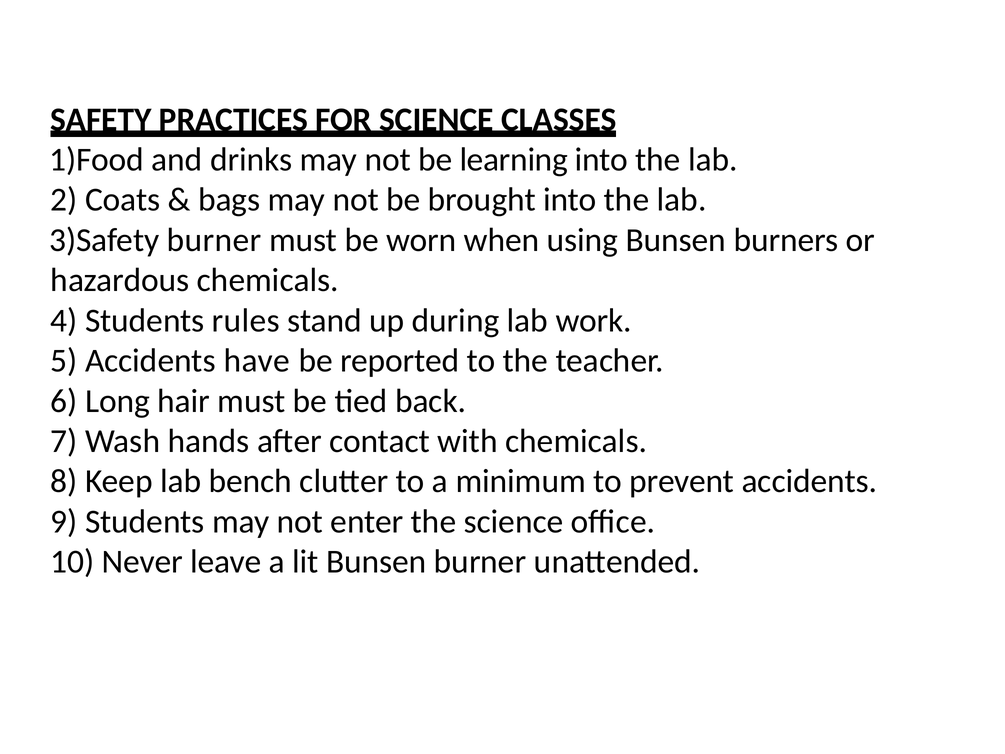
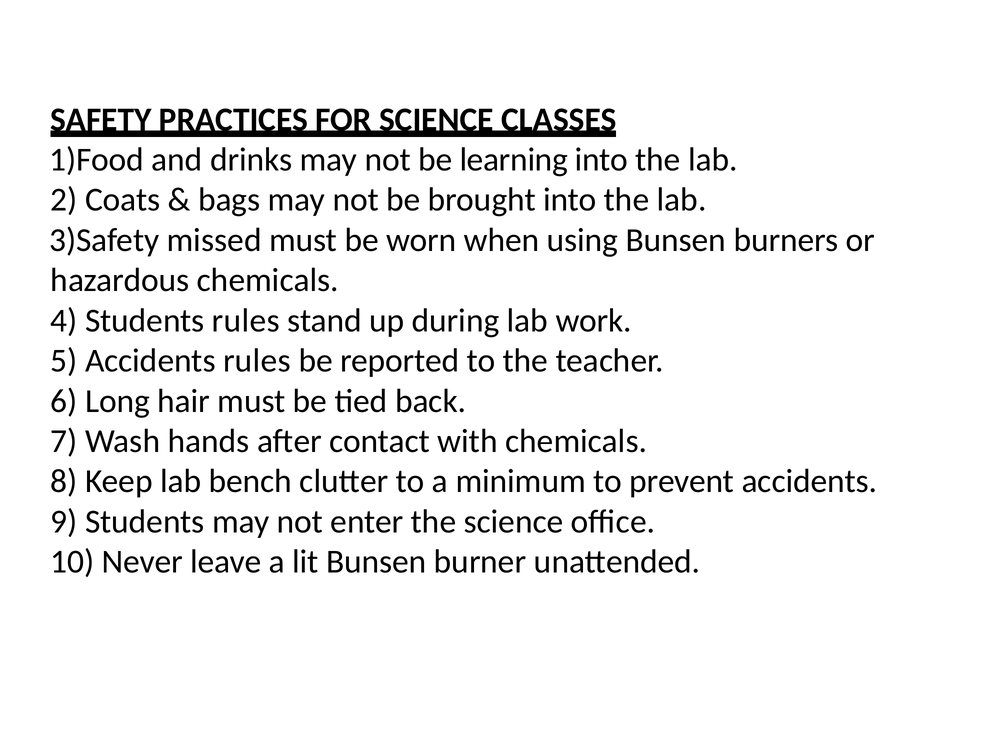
burner: burner -> missed (214, 240)
have: have -> rules (257, 361)
